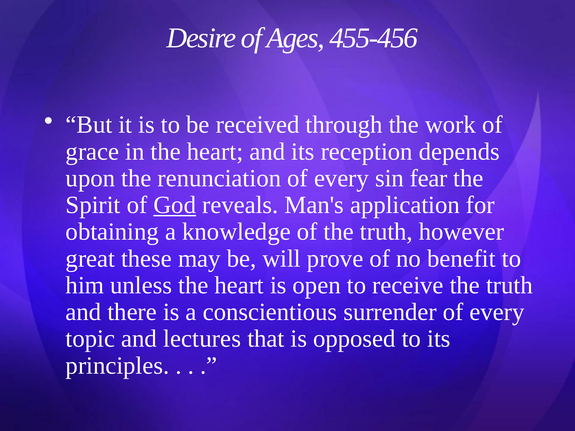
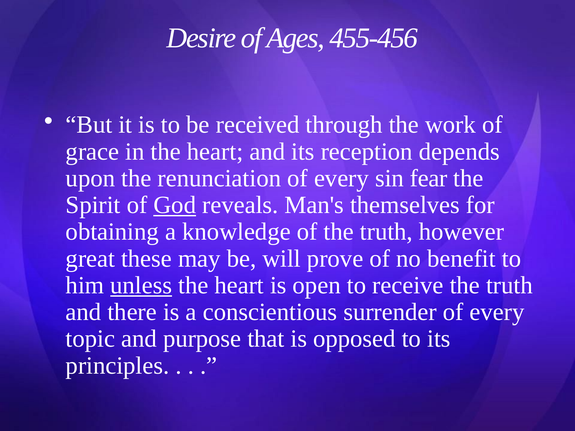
application: application -> themselves (405, 205)
unless underline: none -> present (141, 285)
lectures: lectures -> purpose (202, 339)
